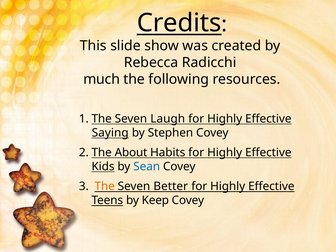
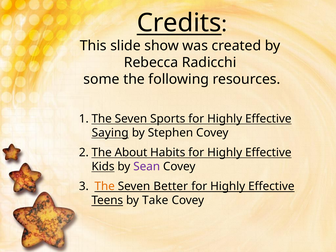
much: much -> some (102, 79)
Laugh: Laugh -> Sports (168, 119)
Sean colour: blue -> purple (147, 166)
Keep: Keep -> Take (155, 200)
